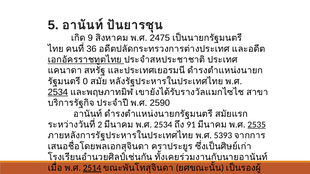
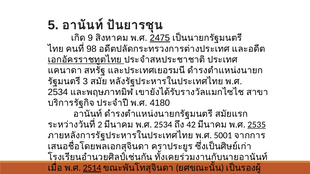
2475 underline: none -> present (160, 38)
36: 36 -> 98 (92, 49)
0: 0 -> 3 (85, 82)
2534 underline: present -> none (58, 92)
2590: 2590 -> 4180 (160, 103)
91: 91 -> 42 (191, 125)
5393: 5393 -> 5001 (223, 136)
